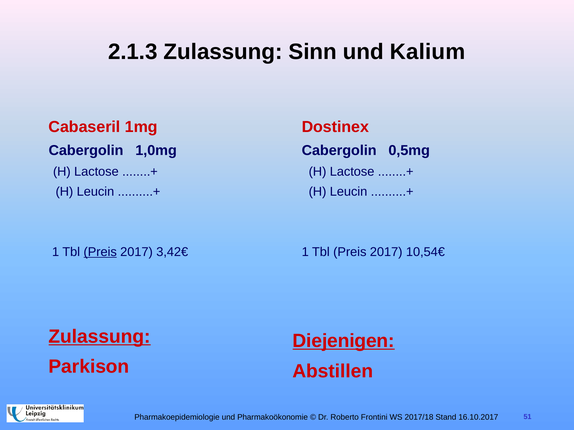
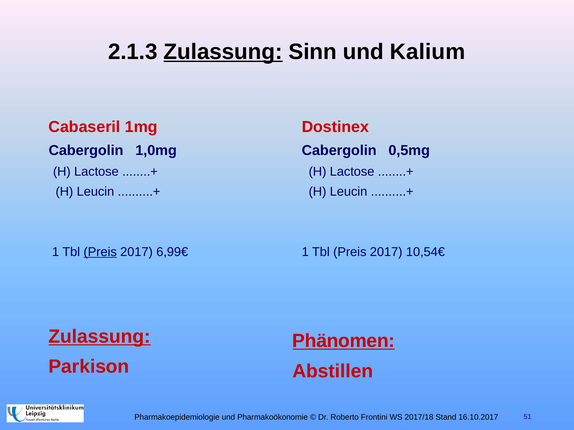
Zulassung underline: none -> present (223, 52)
3,42€: 3,42€ -> 6,99€ (172, 252)
Diejenigen: Diejenigen -> Phänomen (344, 341)
